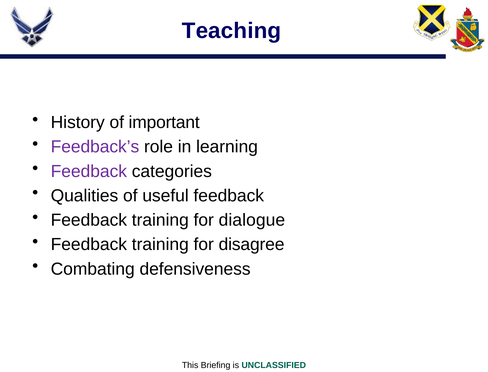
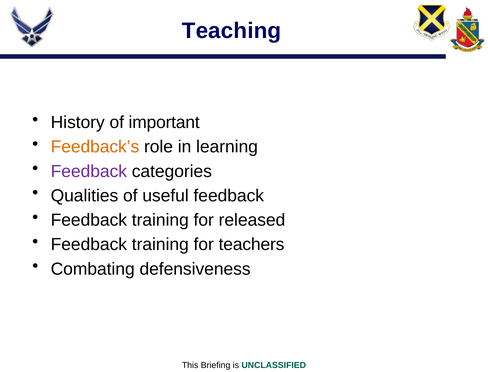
Feedback’s colour: purple -> orange (95, 147)
dialogue: dialogue -> released (252, 220)
disagree: disagree -> teachers (252, 244)
